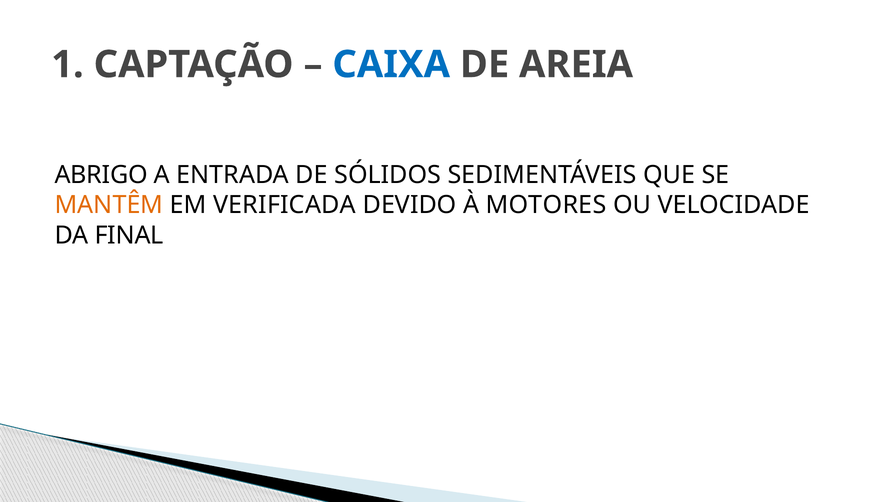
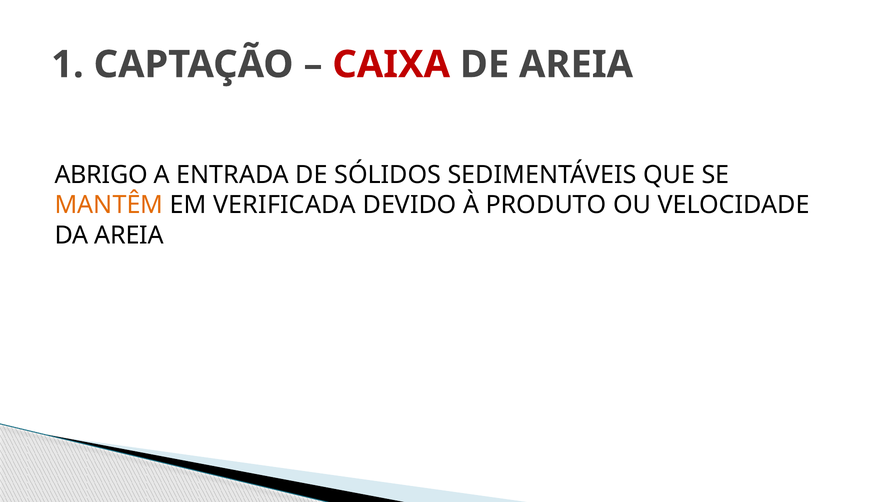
CAIXA colour: blue -> red (391, 65)
MOTORES: MOTORES -> PRODUTO (546, 205)
DA FINAL: FINAL -> AREIA (129, 235)
